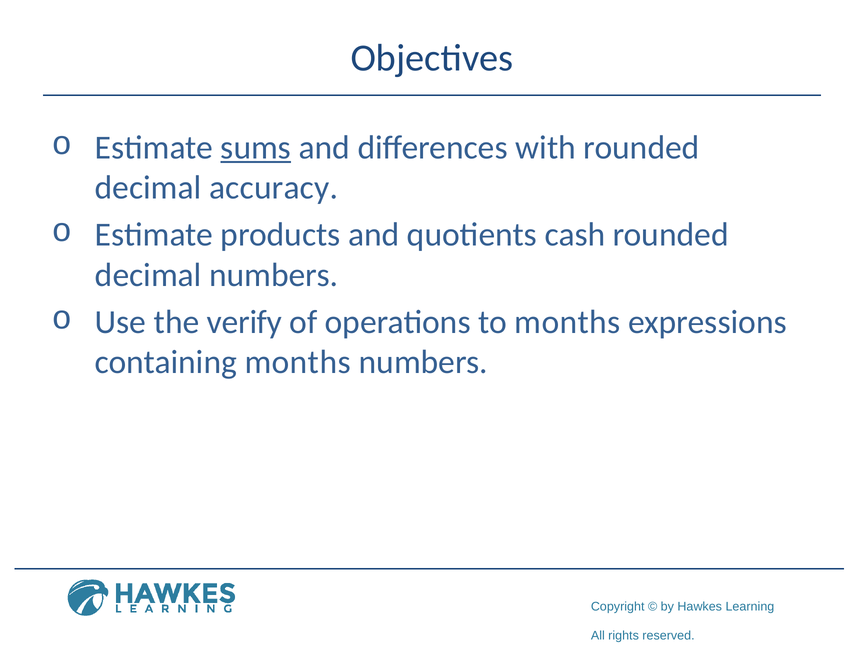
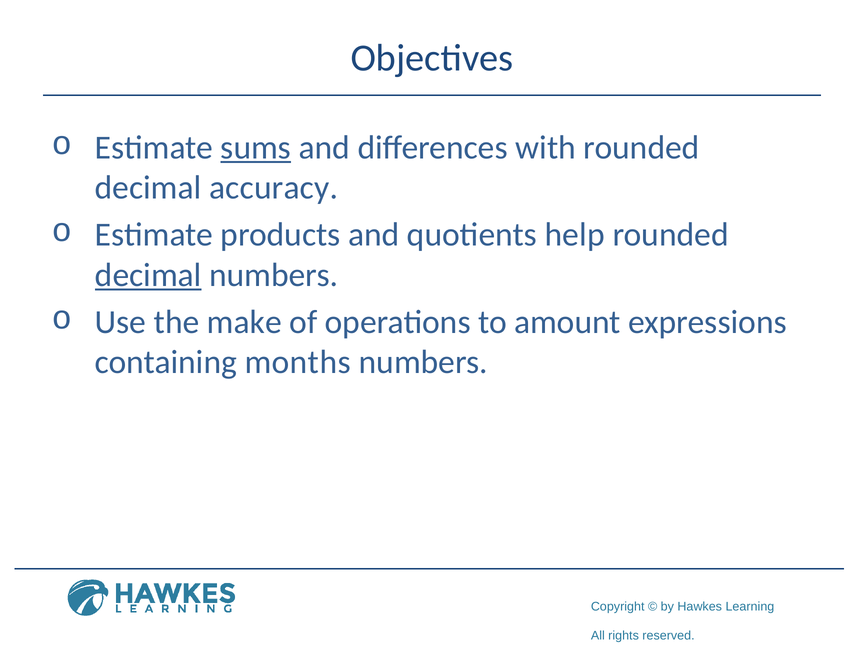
cash: cash -> help (575, 235)
decimal underline: none -> present (148, 275)
verify: verify -> make (244, 322)
to months: months -> amount (568, 322)
